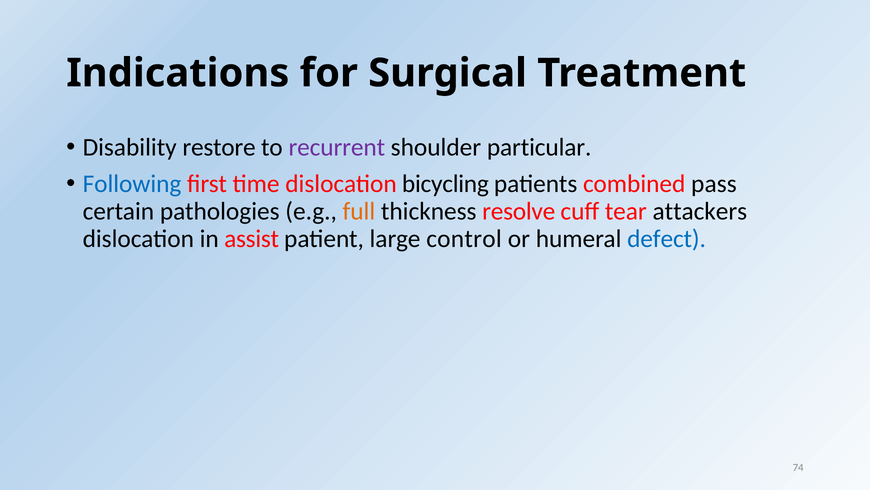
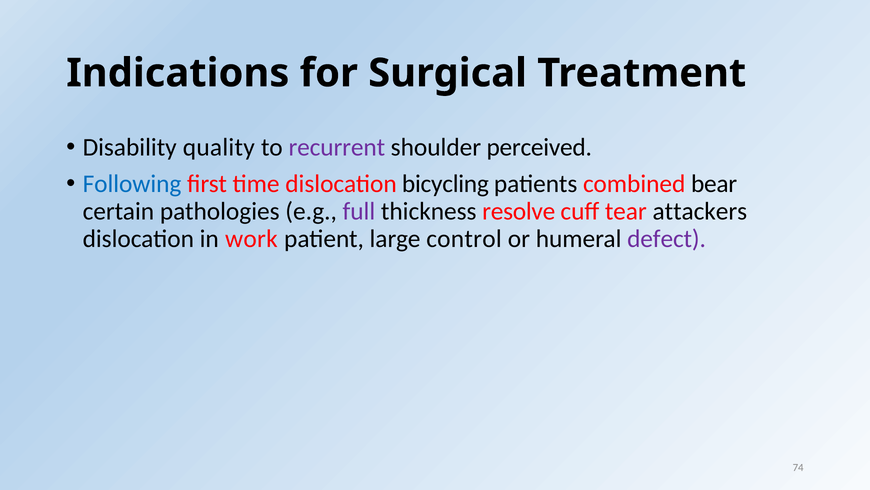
restore: restore -> quality (219, 147)
particular: particular -> perceived (539, 147)
pass: pass -> bear (714, 184)
full colour: orange -> purple (359, 211)
assist: assist -> work (251, 238)
defect colour: blue -> purple (667, 238)
